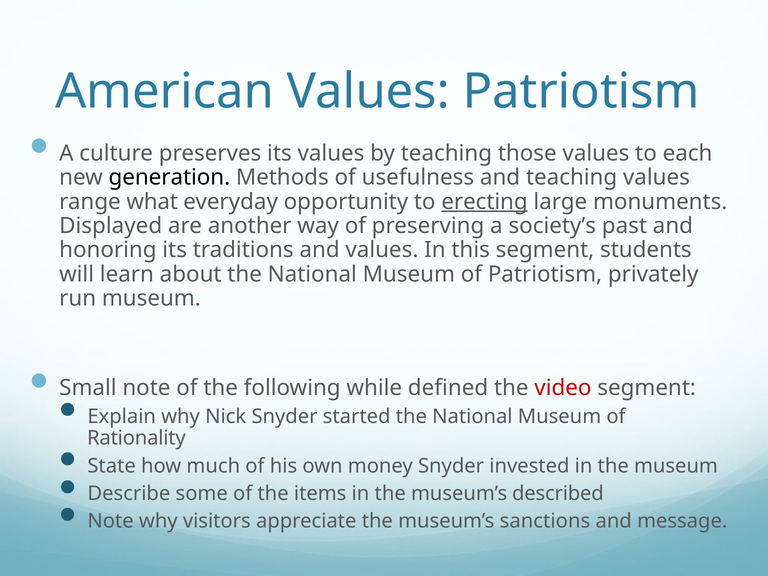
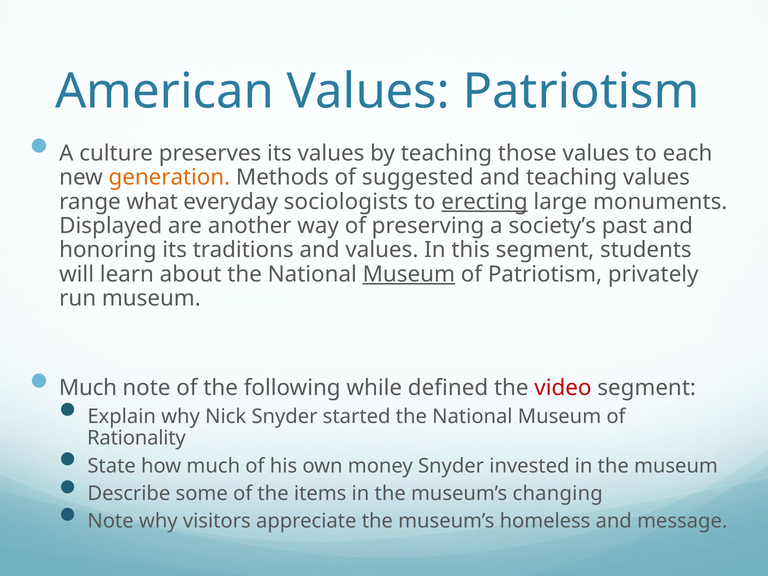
generation colour: black -> orange (169, 177)
usefulness: usefulness -> suggested (418, 177)
opportunity: opportunity -> sociologists (346, 202)
Museum underline: none -> present (409, 274)
Small: Small -> Much (88, 388)
described: described -> changing (558, 494)
sanctions: sanctions -> homeless (545, 521)
